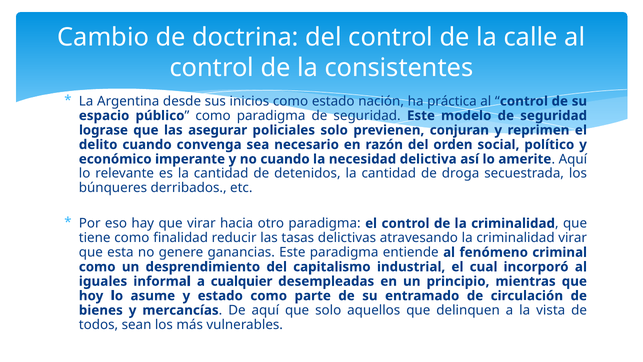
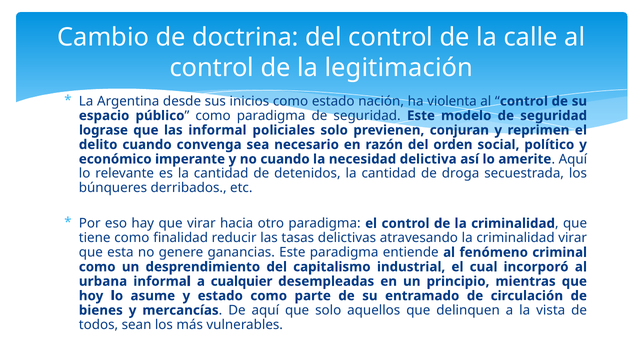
consistentes: consistentes -> legitimación (399, 68)
práctica: práctica -> violenta (452, 101)
las asegurar: asegurar -> informal (218, 130)
iguales: iguales -> urbana (103, 281)
